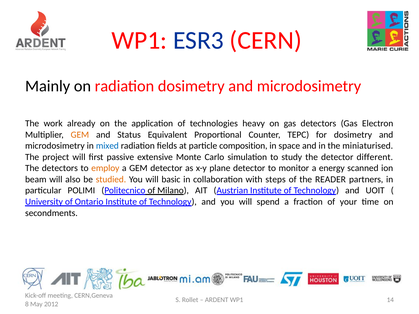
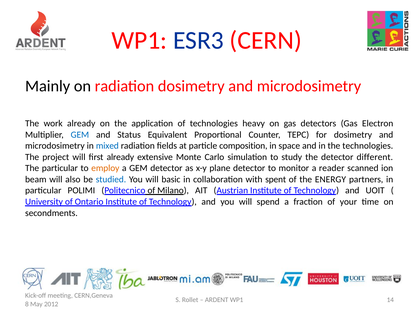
GEM colour: orange -> blue (80, 135)
the miniaturised: miniaturised -> technologies (368, 146)
first passive: passive -> already (120, 157)
The detectors: detectors -> particular (60, 168)
energy: energy -> reader (332, 168)
studied colour: orange -> blue (111, 179)
steps: steps -> spent (276, 179)
READER: READER -> ENERGY (330, 179)
